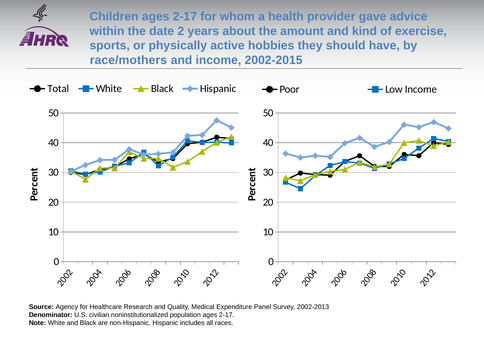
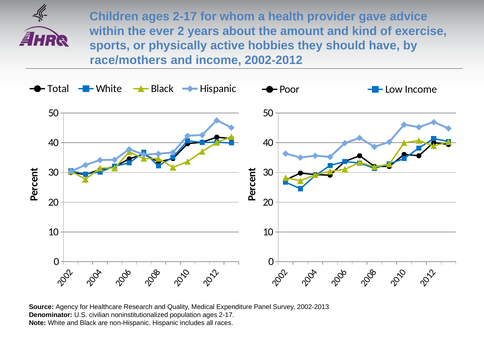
date: date -> ever (162, 31)
2002-2015: 2002-2015 -> 2002-2012 (274, 60)
